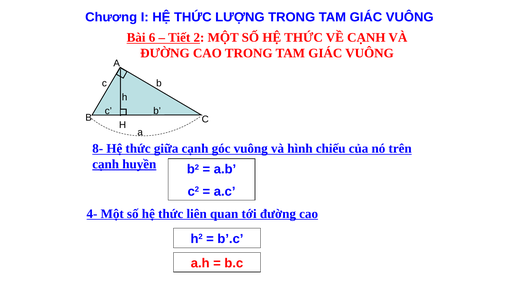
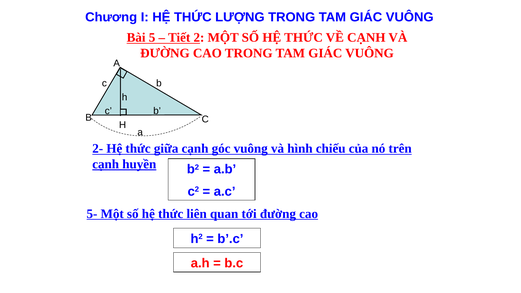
6: 6 -> 5 (152, 37)
8-: 8- -> 2- (98, 148)
4-: 4- -> 5- (92, 214)
